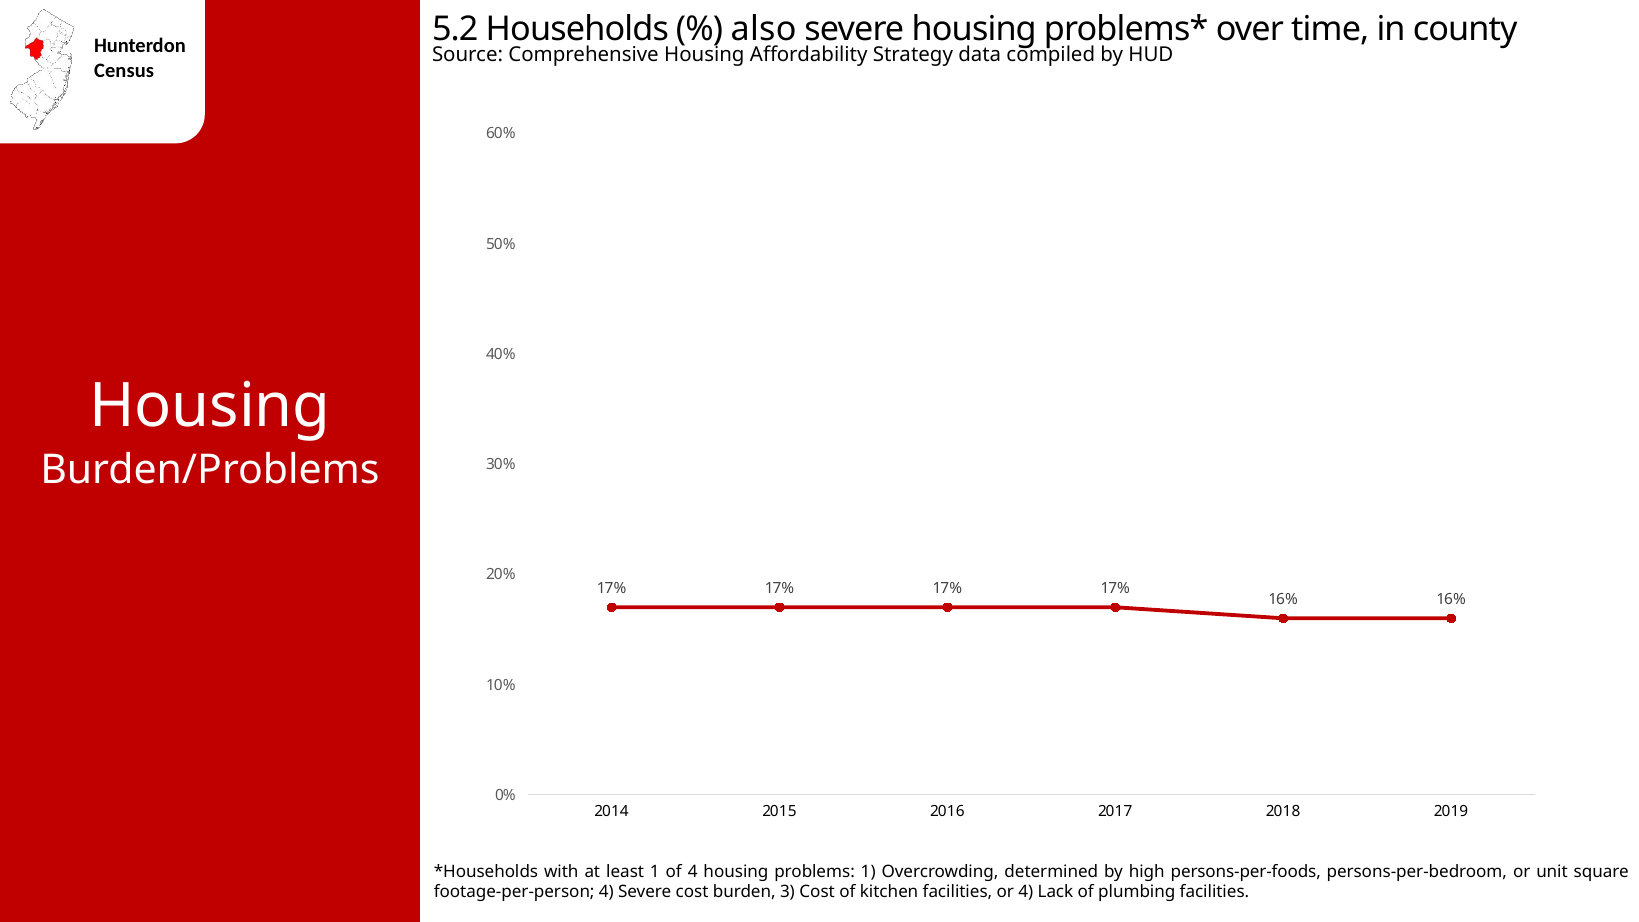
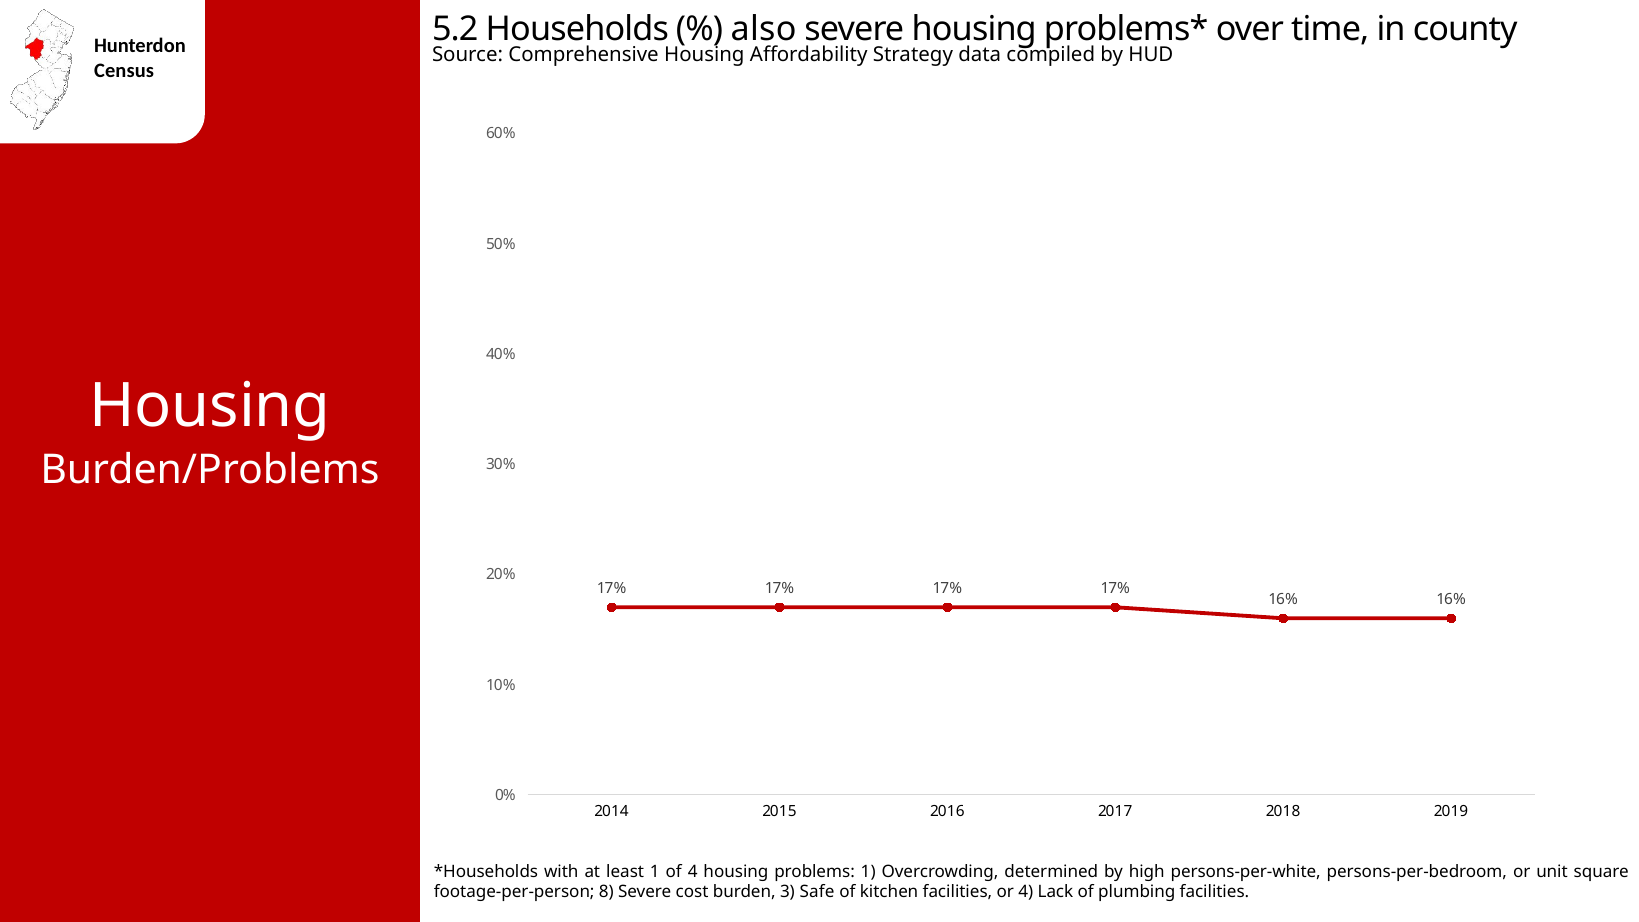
persons-per-foods: persons-per-foods -> persons-per-white (1246, 872)
footage-per-person 4: 4 -> 8 (606, 892)
3 Cost: Cost -> Safe (817, 892)
